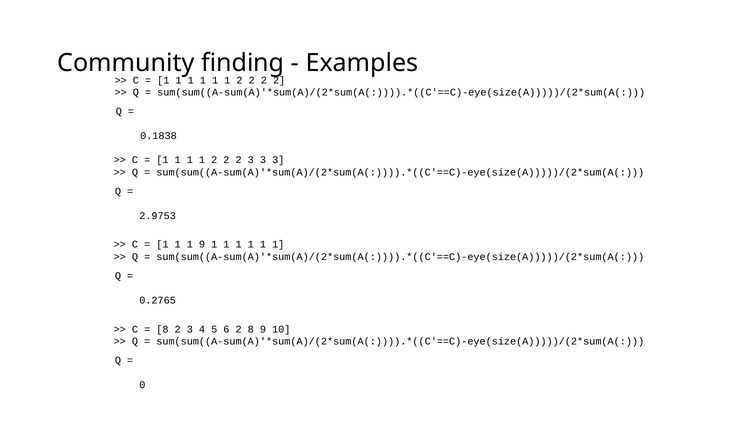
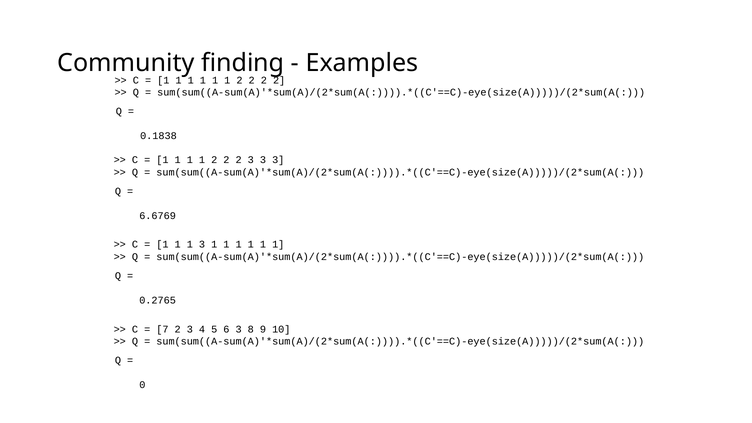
2.9753: 2.9753 -> 6.6769 (158, 216)
1 9: 9 -> 3 (202, 245)
8: 8 -> 7 (162, 329)
6 2: 2 -> 3 (239, 329)
